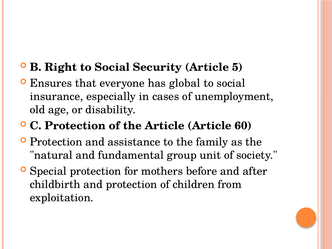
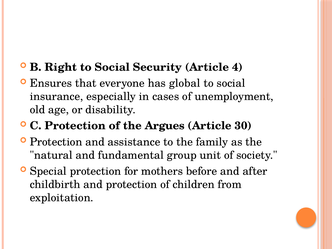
5: 5 -> 4 (237, 67)
the Article: Article -> Argues (165, 126)
60: 60 -> 30 (243, 126)
